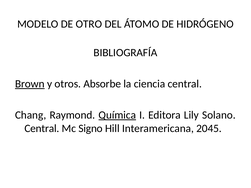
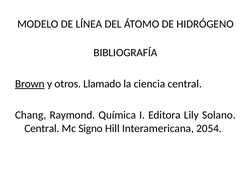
OTRO: OTRO -> LÍNEA (89, 24)
Absorbe: Absorbe -> Llamado (102, 84)
Química underline: present -> none (117, 115)
2045: 2045 -> 2054 (209, 129)
